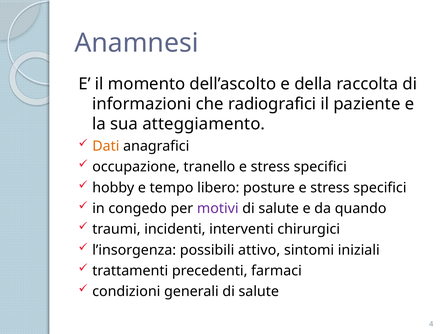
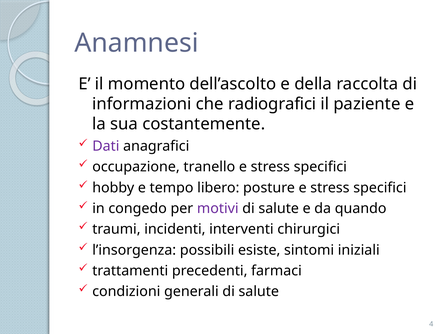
atteggiamento: atteggiamento -> costantemente (204, 124)
Dati colour: orange -> purple (106, 146)
attivo: attivo -> esiste (259, 250)
